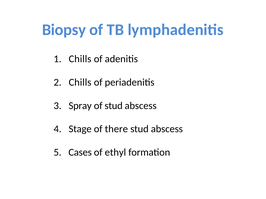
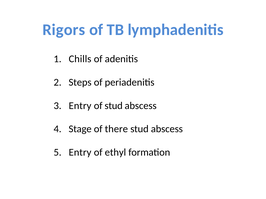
Biopsy: Biopsy -> Rigors (64, 30)
Chills: Chills -> Steps (80, 82)
Spray: Spray -> Entry (80, 106)
Cases: Cases -> Entry (80, 153)
